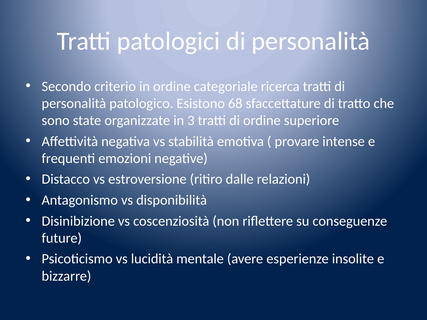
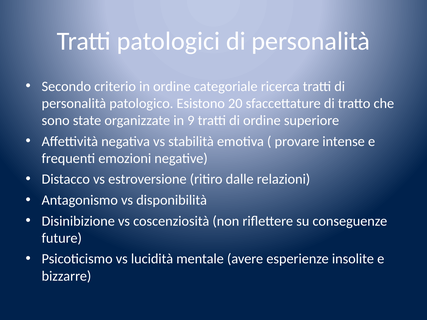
68: 68 -> 20 (235, 103)
3: 3 -> 9 (191, 121)
